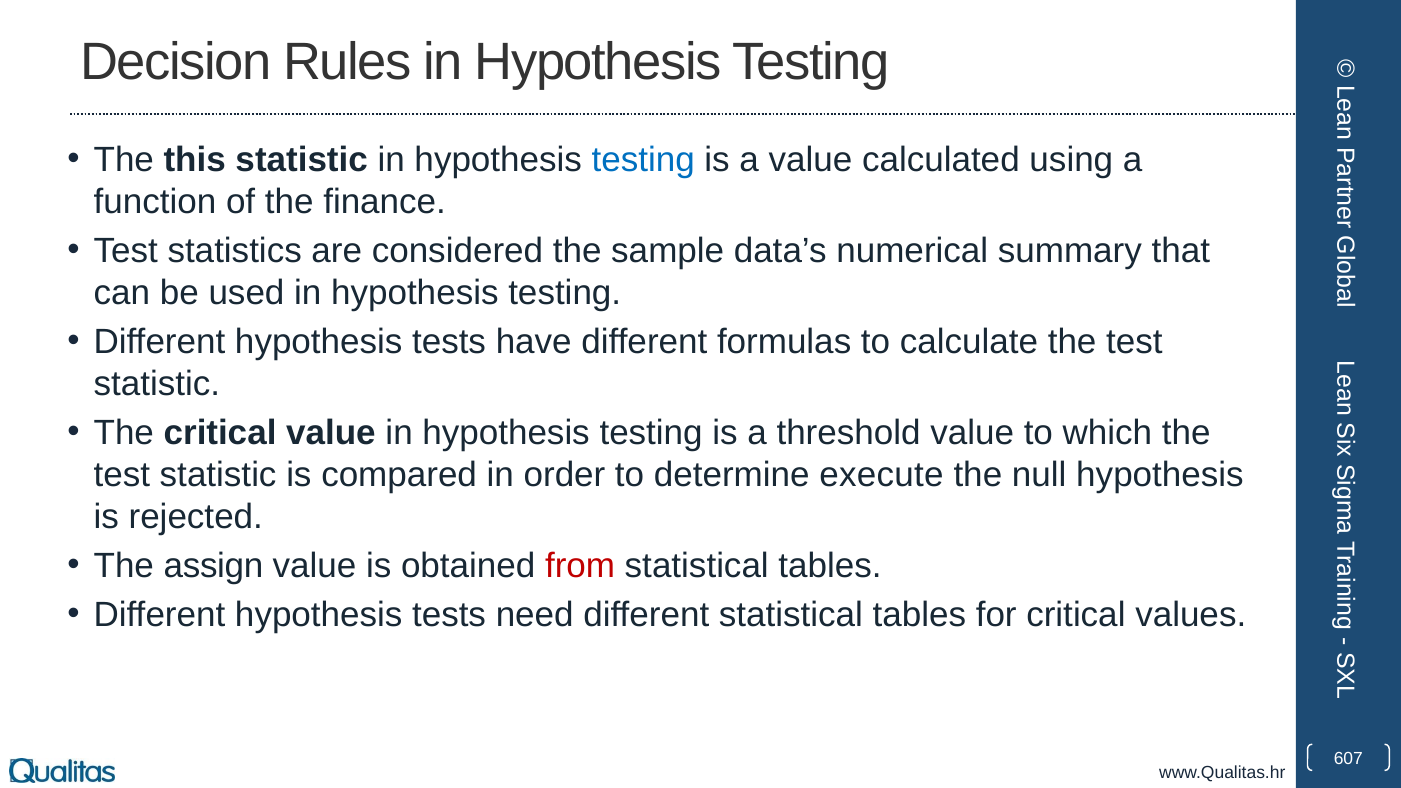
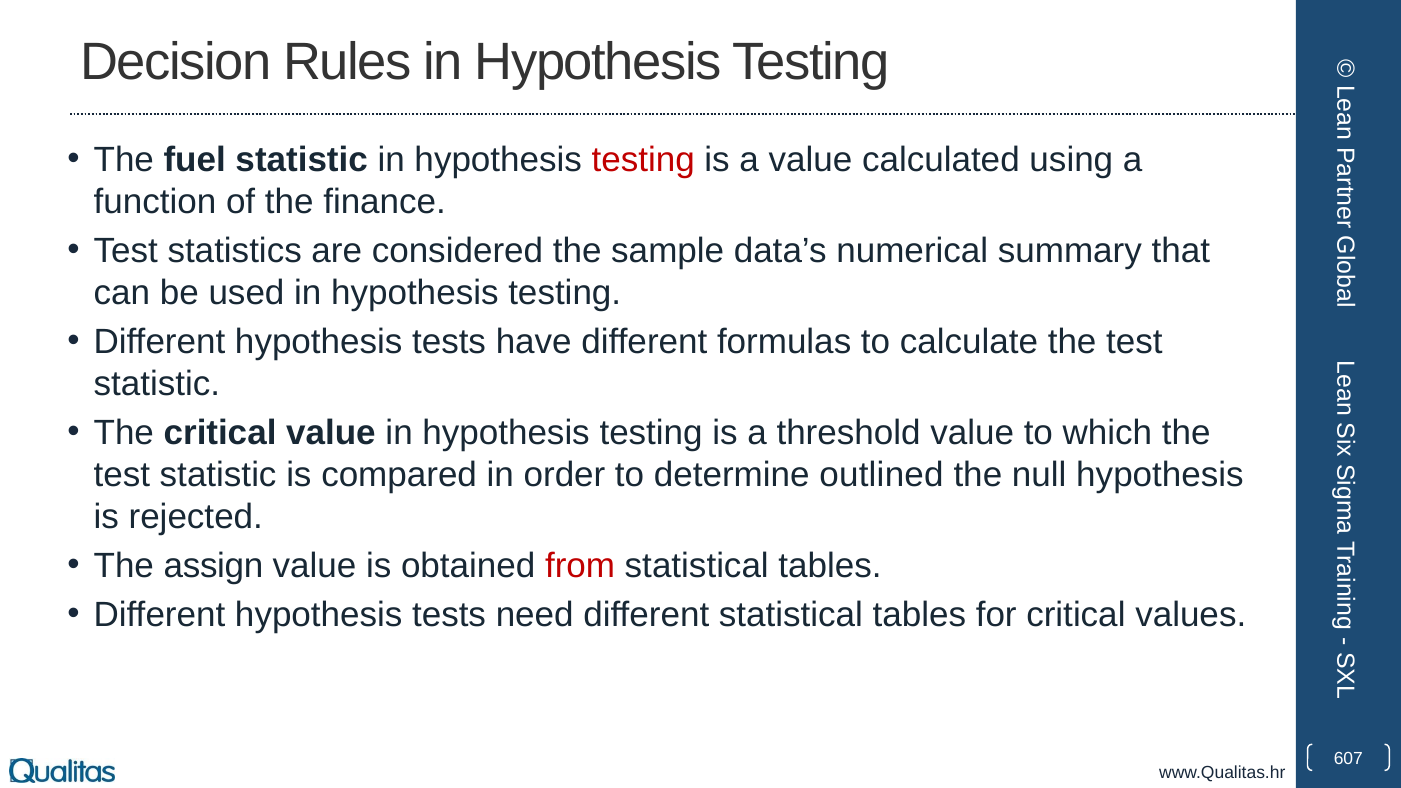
this: this -> fuel (195, 160)
testing colour: blue -> red (643, 160)
execute: execute -> outlined (882, 475)
